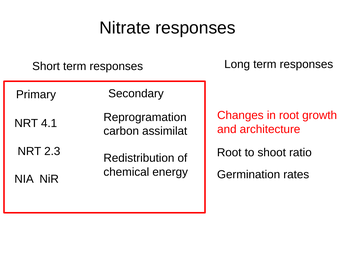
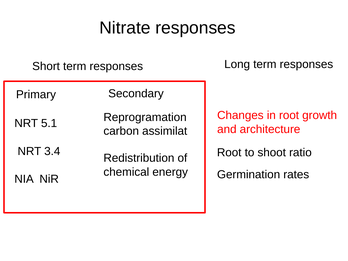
4.1: 4.1 -> 5.1 (49, 123)
2.3: 2.3 -> 3.4 (52, 151)
